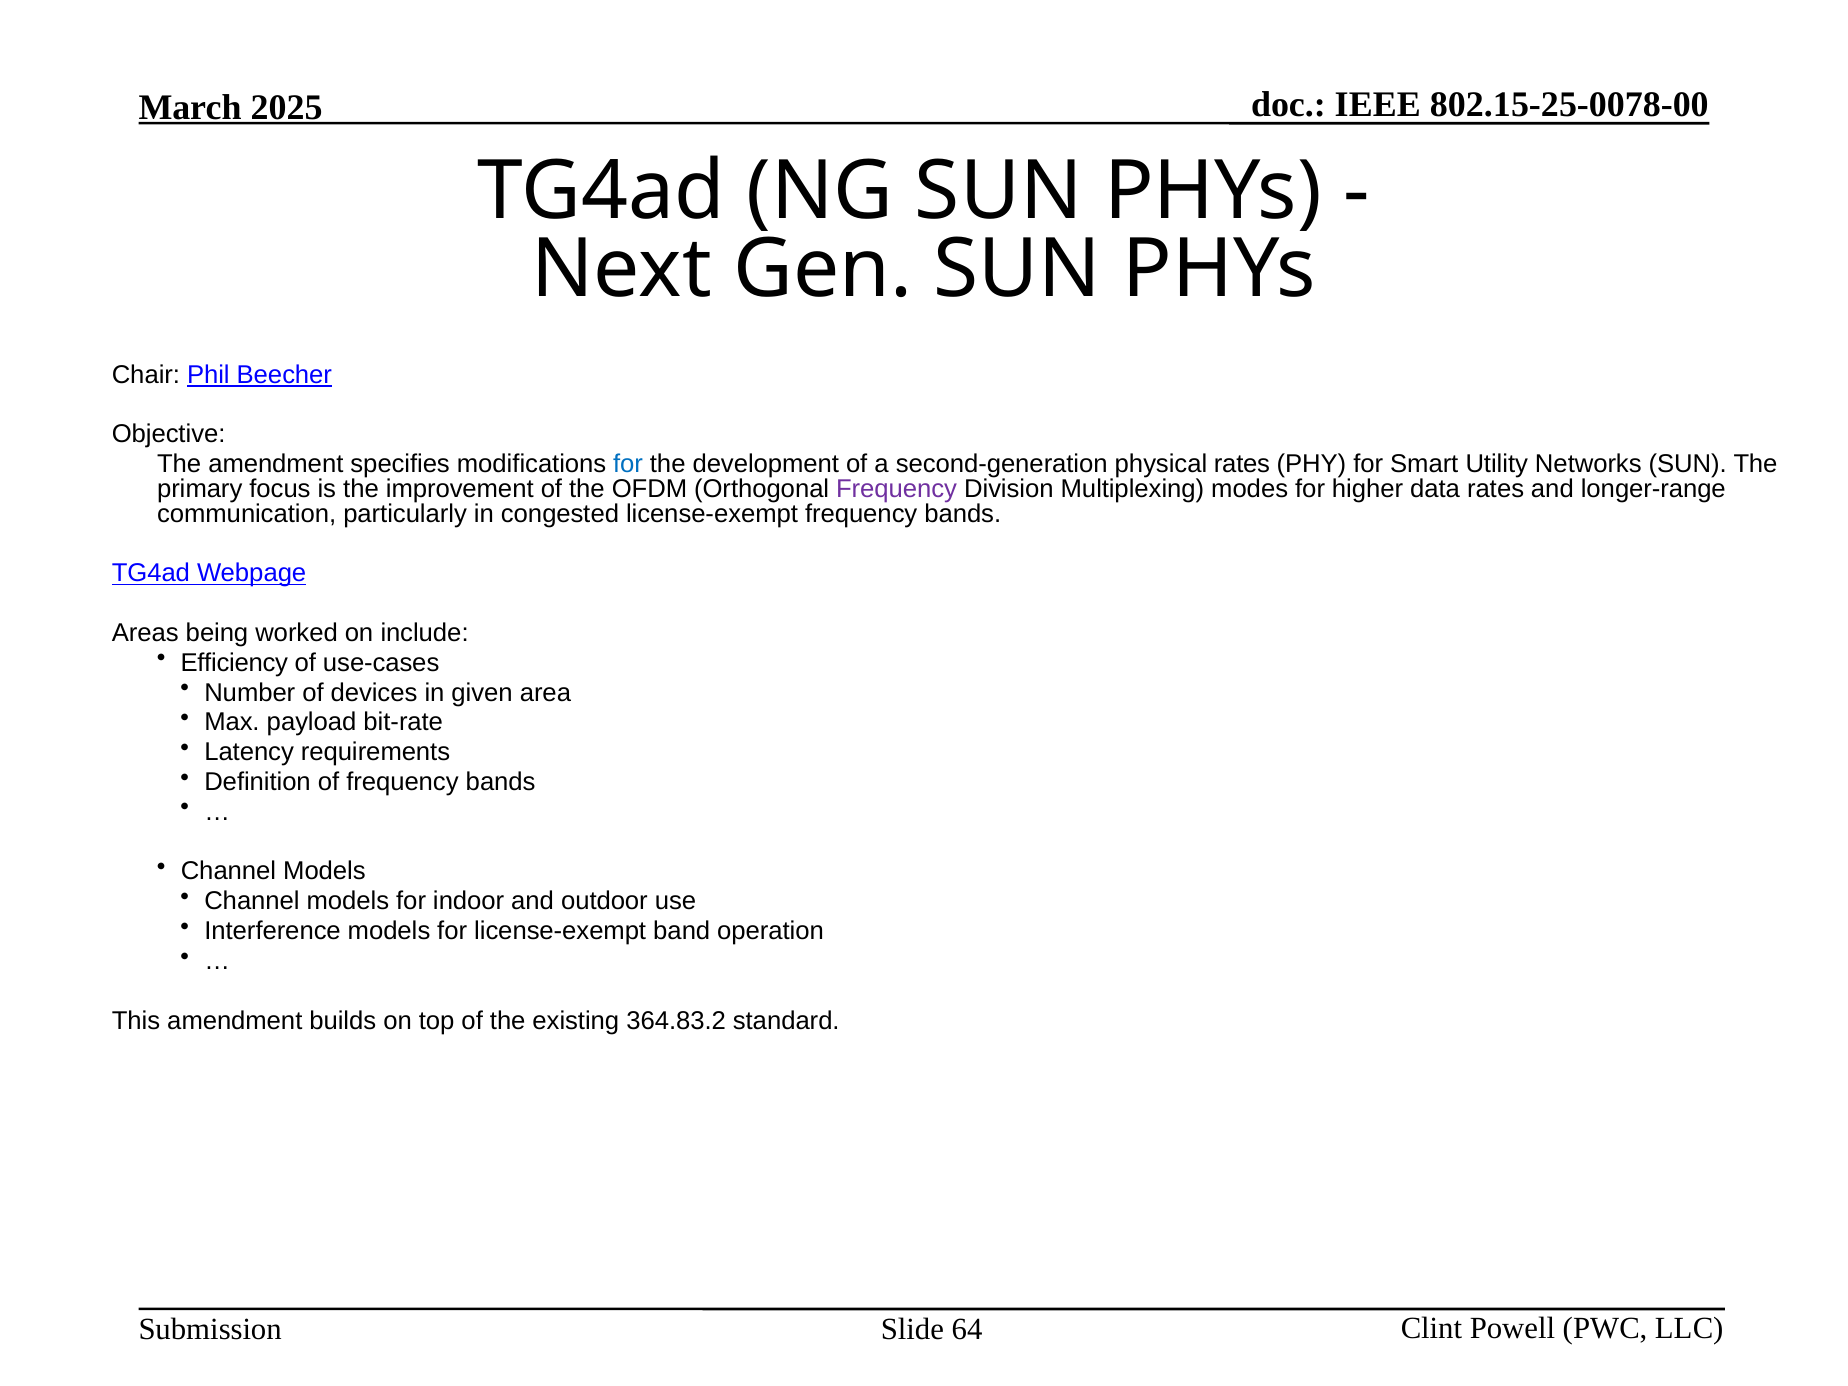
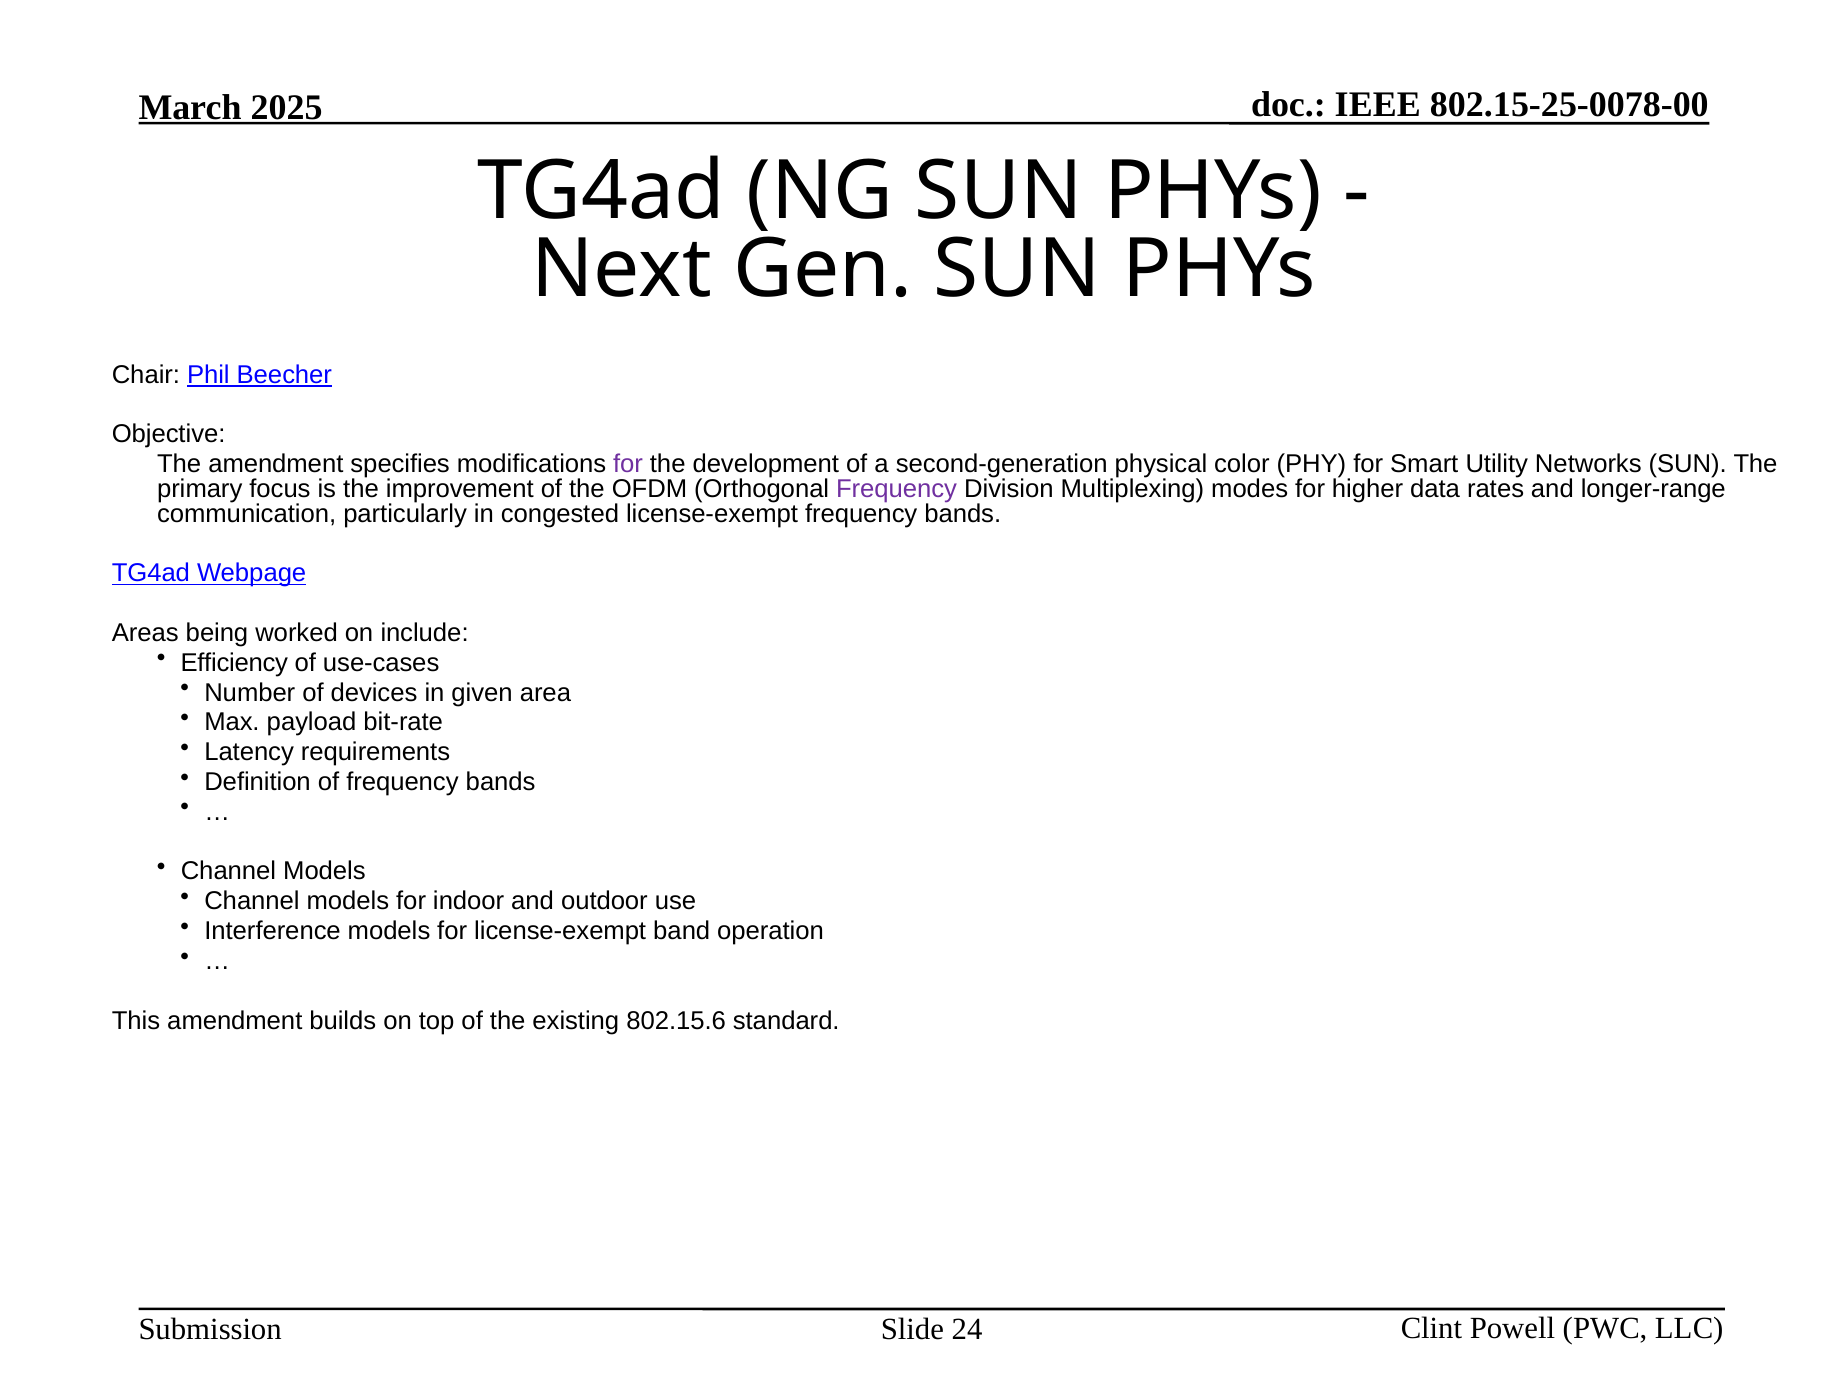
for colour: blue -> purple (628, 464)
physical rates: rates -> color (1242, 464)
364.83.2: 364.83.2 -> 802.15.6 (676, 1021)
64: 64 -> 24 (967, 1329)
